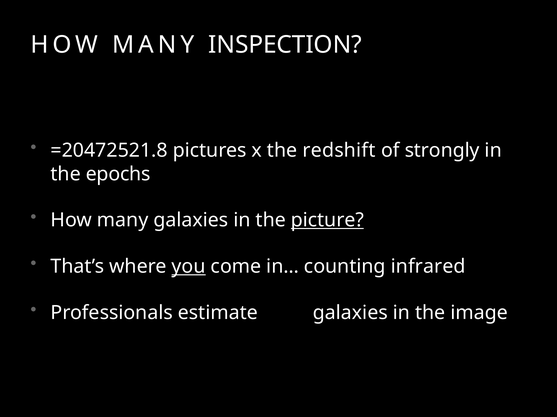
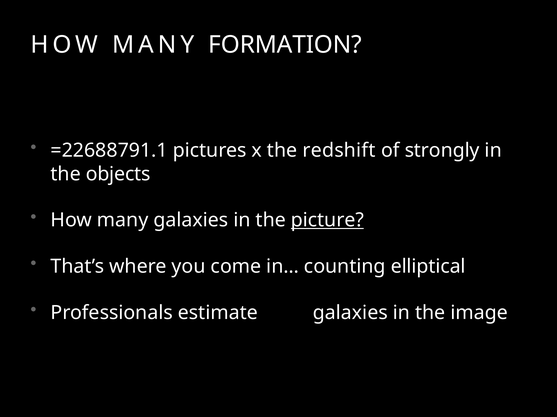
INSPECTION: INSPECTION -> FORMATION (285, 45)
=20472521.8: =20472521.8 -> =22688791.1 (109, 151)
epochs: epochs -> objects (118, 174)
you underline: present -> none (189, 267)
infrared: infrared -> elliptical (428, 267)
